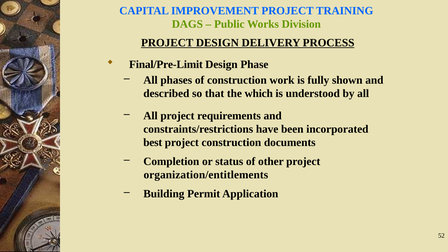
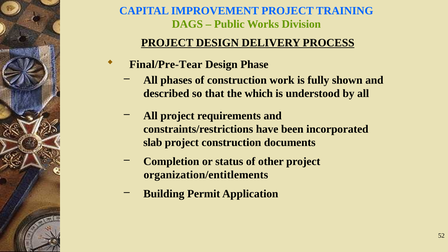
Final/Pre-Limit: Final/Pre-Limit -> Final/Pre-Tear (166, 64)
best: best -> slab (153, 143)
